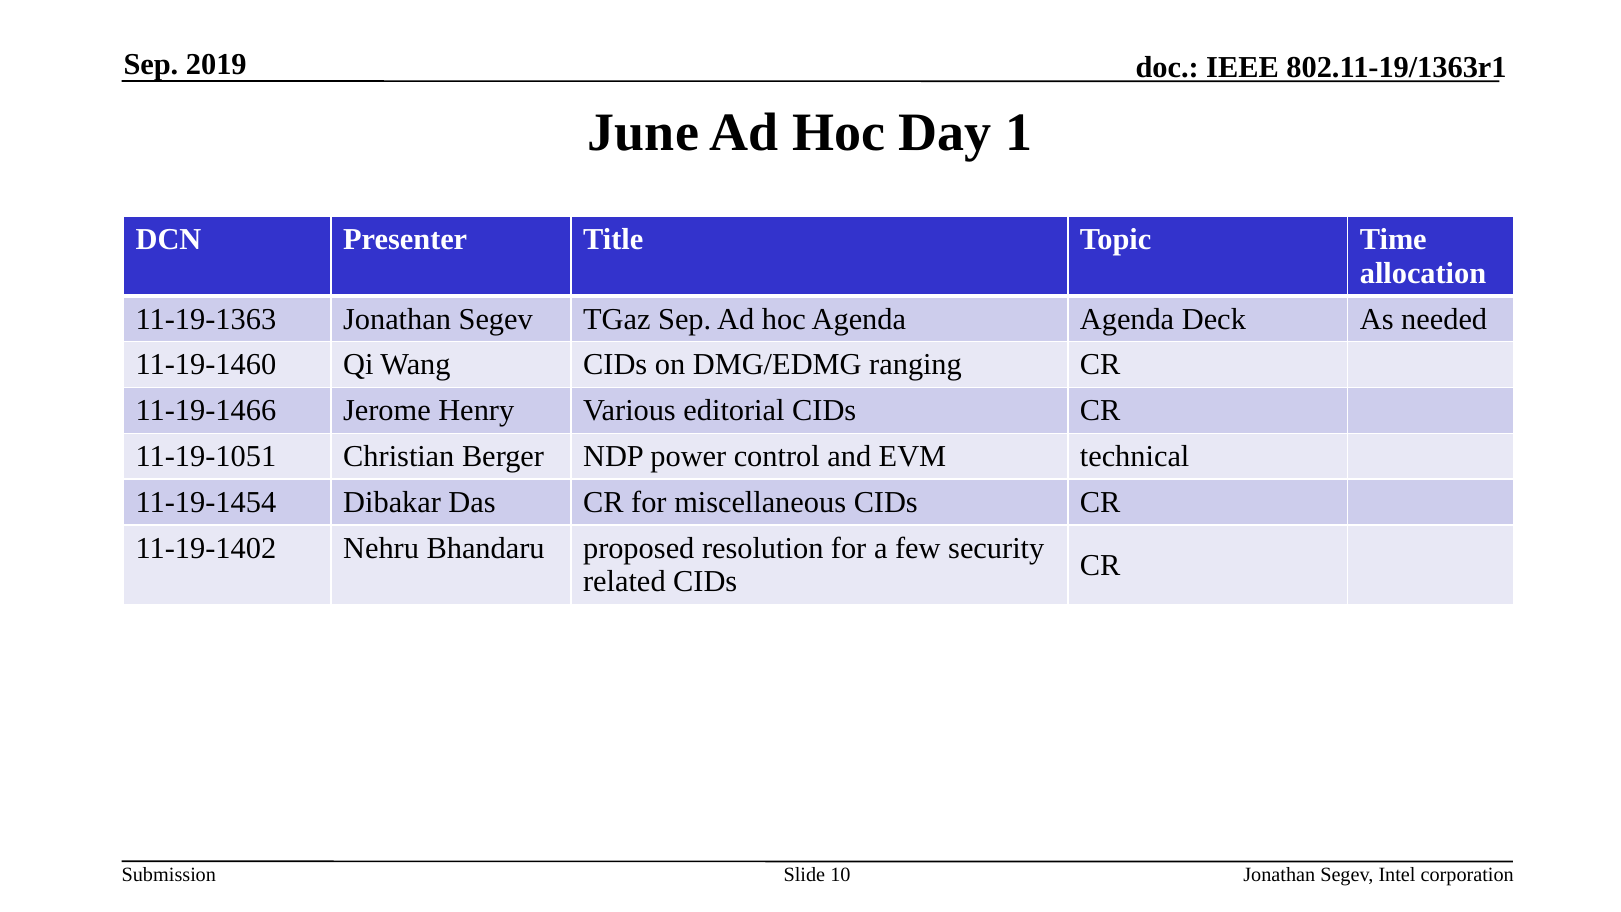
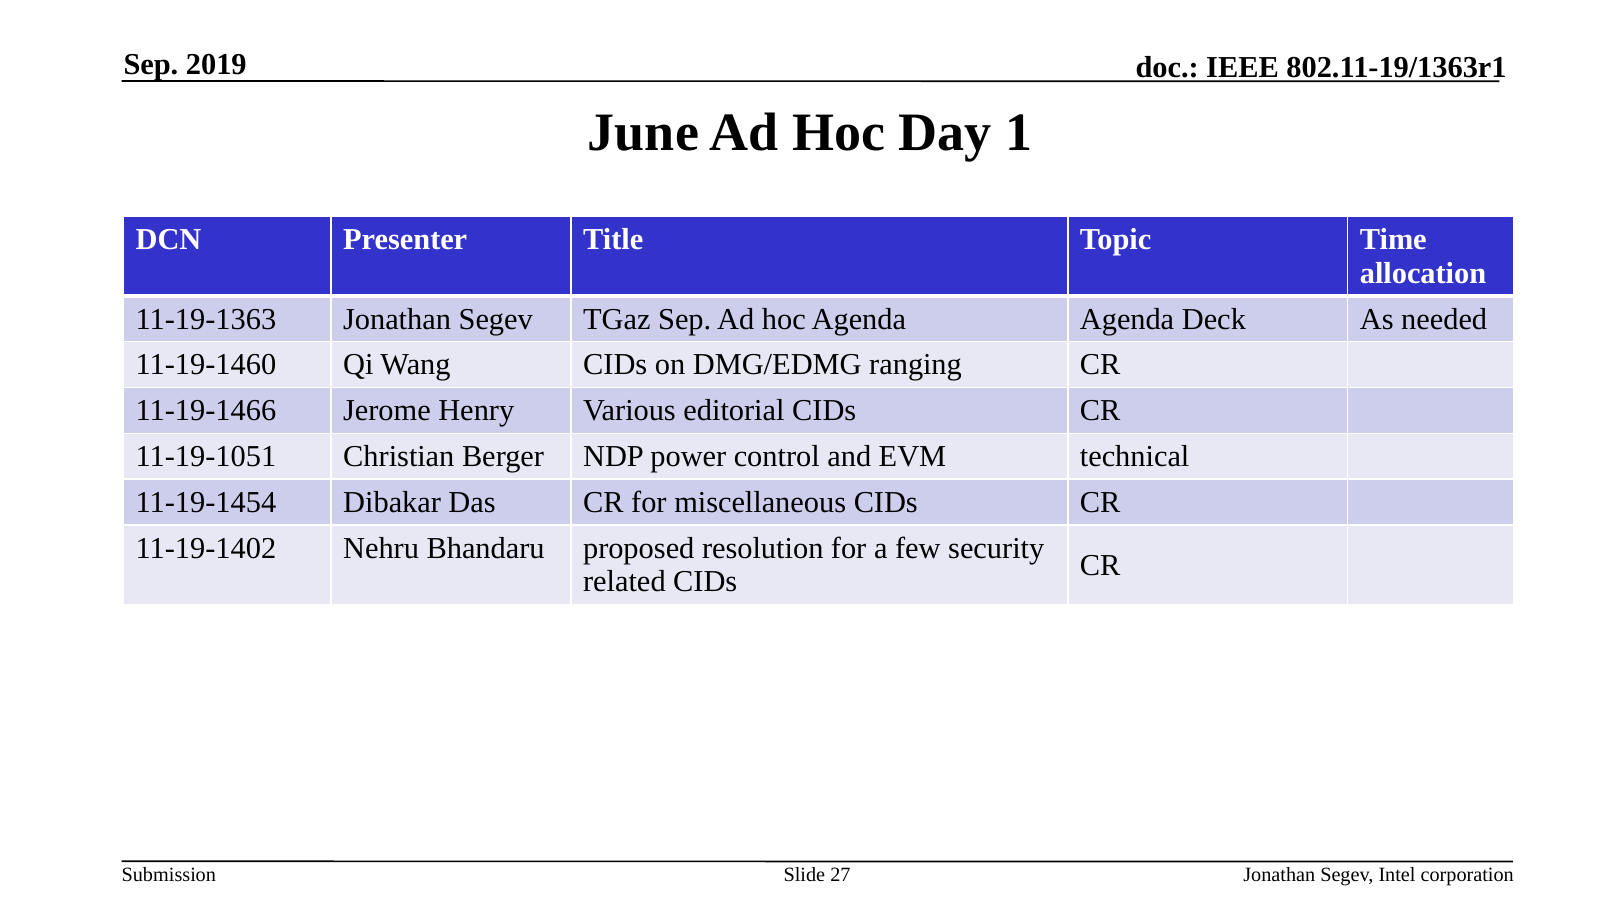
10: 10 -> 27 (840, 874)
